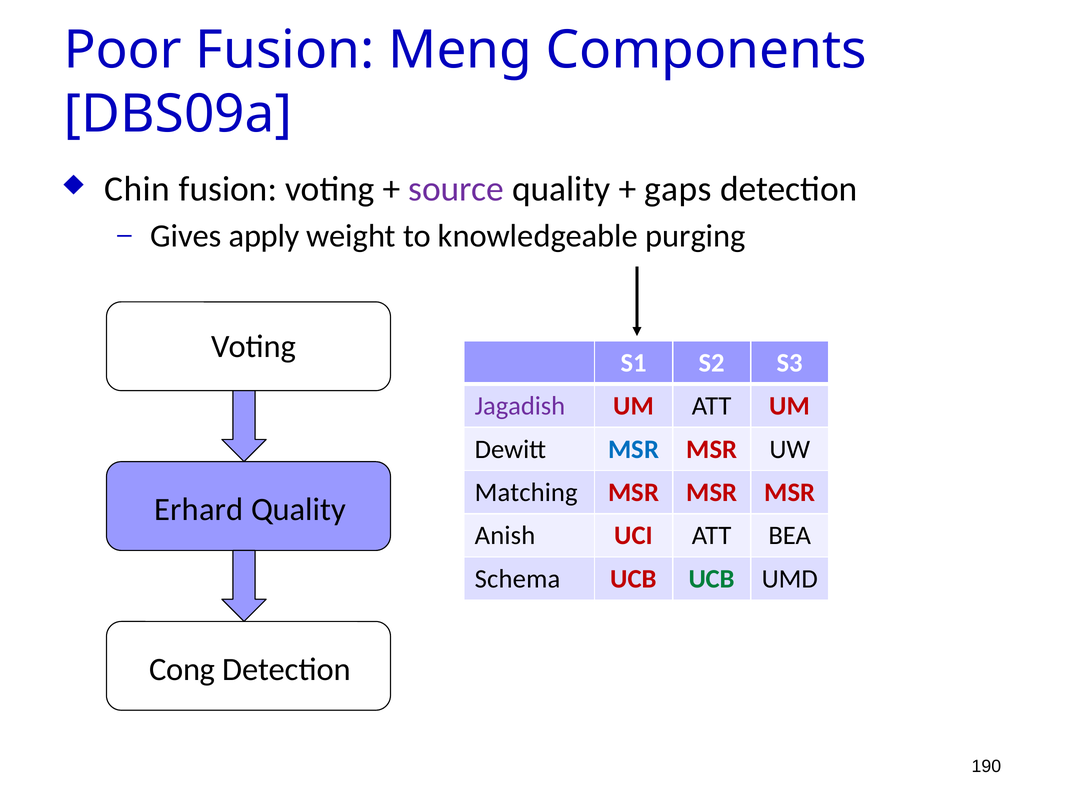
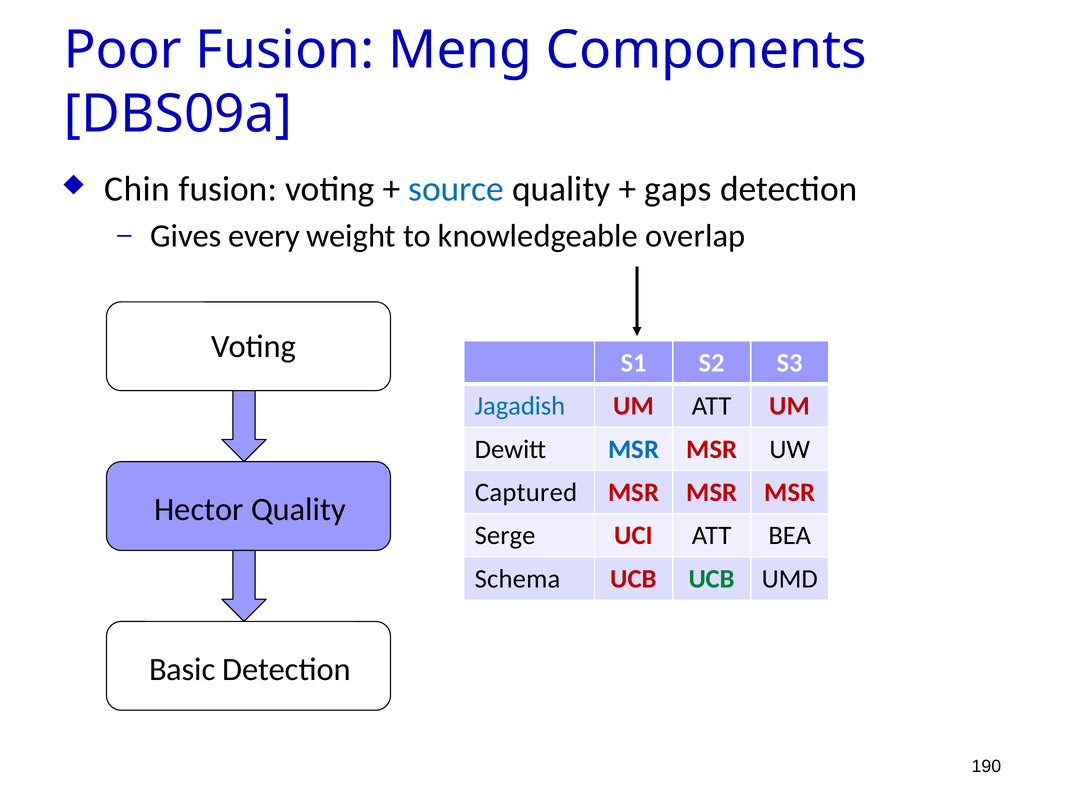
source colour: purple -> blue (456, 189)
apply: apply -> every (264, 236)
purging: purging -> overlap (695, 236)
Jagadish colour: purple -> blue (520, 406)
Matching: Matching -> Captured (526, 492)
Erhard: Erhard -> Hector (199, 509)
Anish: Anish -> Serge (505, 535)
Cong: Cong -> Basic (182, 669)
